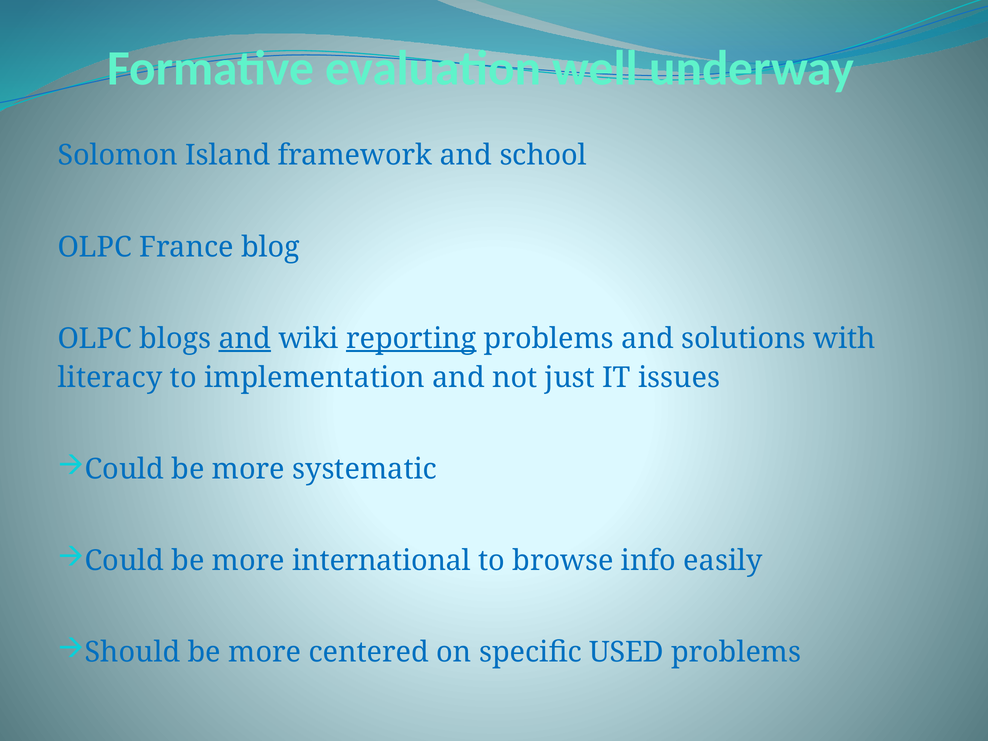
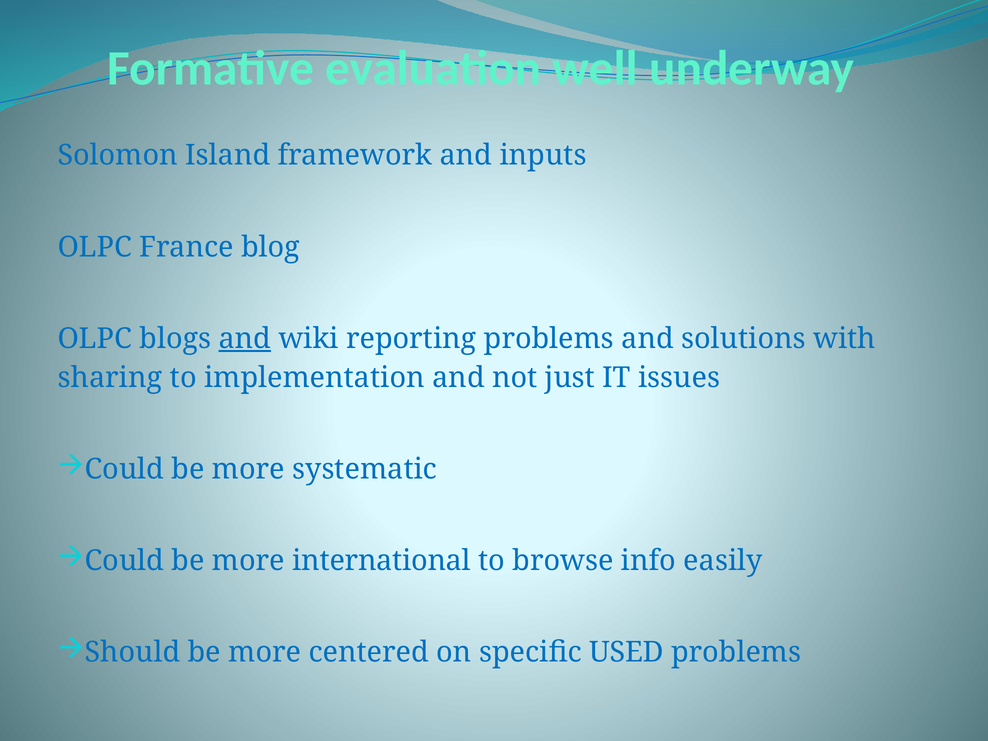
school: school -> inputs (543, 155)
reporting underline: present -> none (411, 339)
literacy: literacy -> sharing (110, 378)
